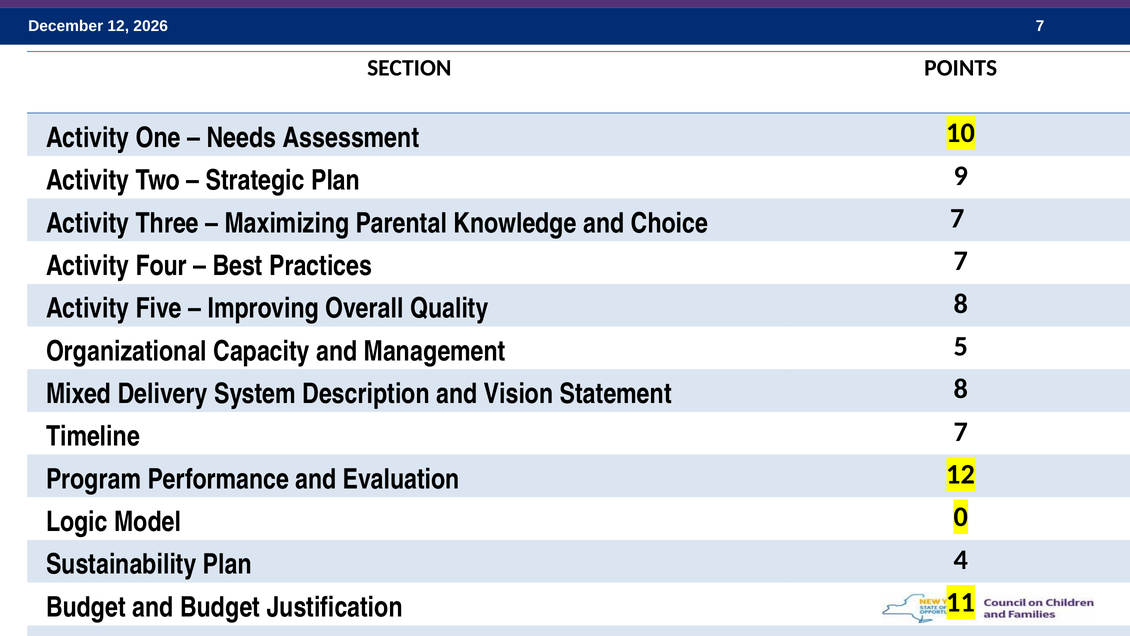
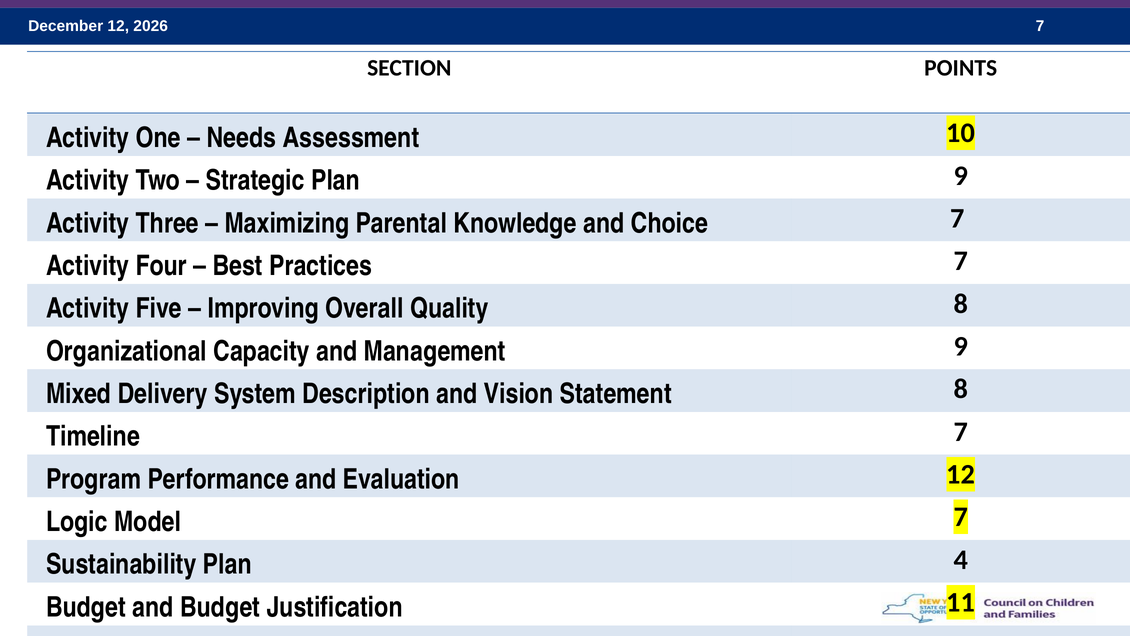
Management 5: 5 -> 9 (961, 346)
Model 0: 0 -> 7 (961, 517)
